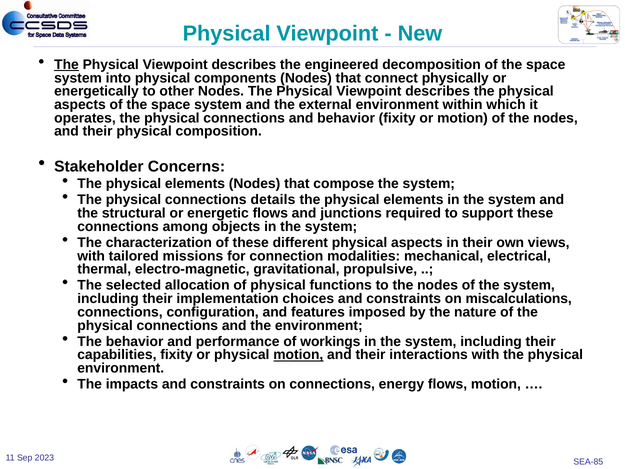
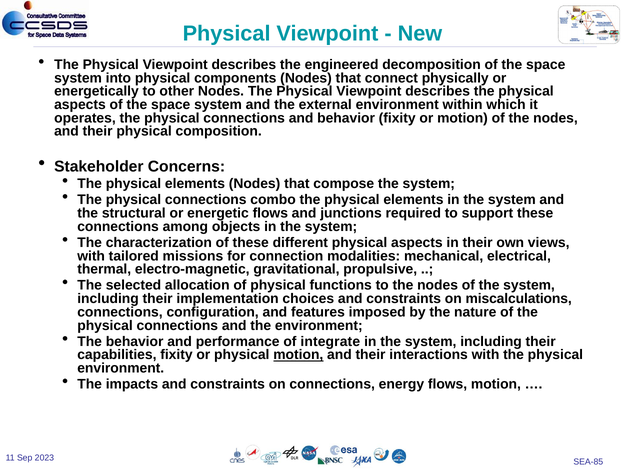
The underline: present -> none (67, 65)
details: details -> combo (273, 200)
workings: workings -> integrate (330, 341)
